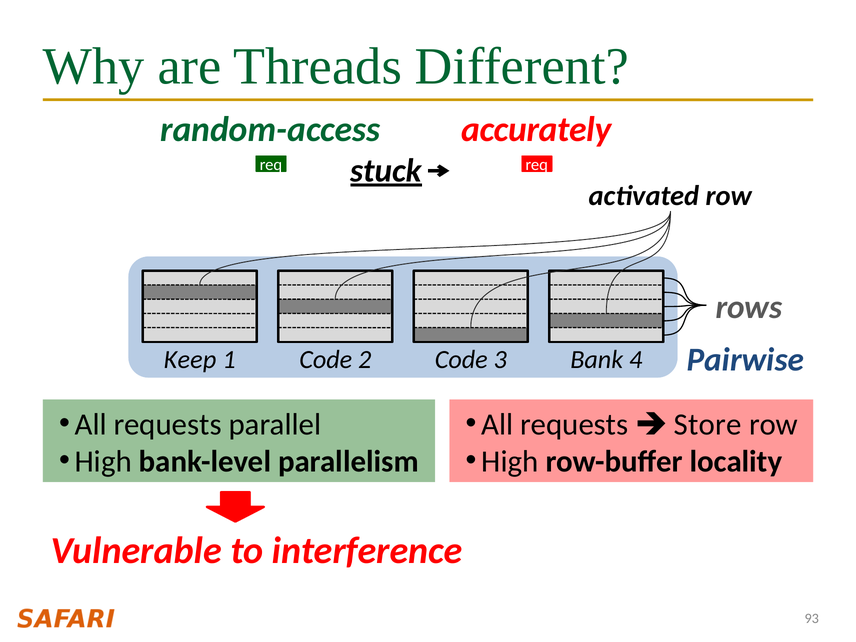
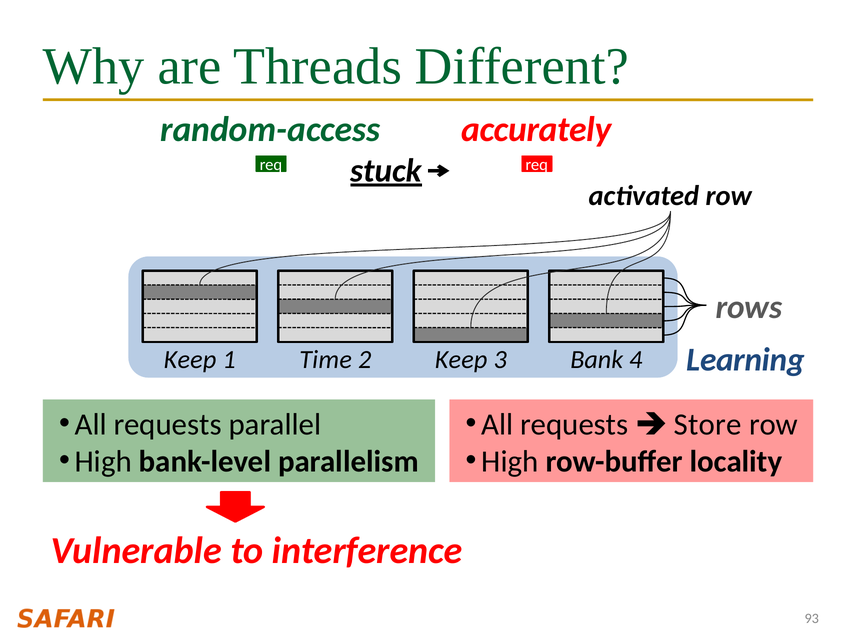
1 Code: Code -> Time (326, 360)
2 Code: Code -> Keep (461, 360)
Pairwise: Pairwise -> Learning (746, 360)
